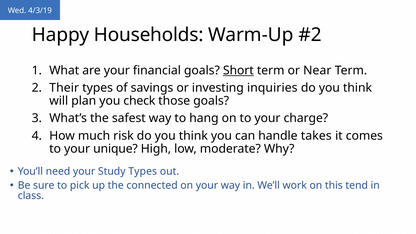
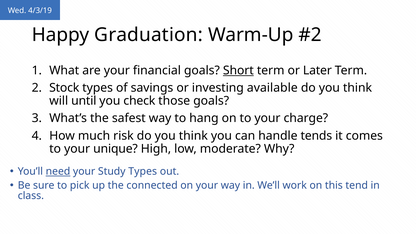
Households: Households -> Graduation (149, 35)
Near: Near -> Later (317, 70)
Their: Their -> Stock (64, 88)
inquiries: inquiries -> available (272, 88)
plan: plan -> until (84, 101)
takes: takes -> tends (316, 136)
need underline: none -> present (58, 171)
